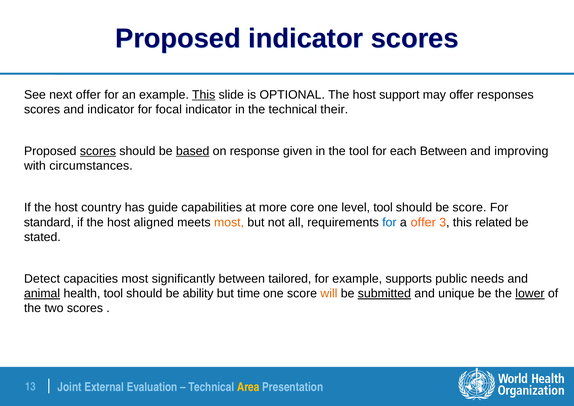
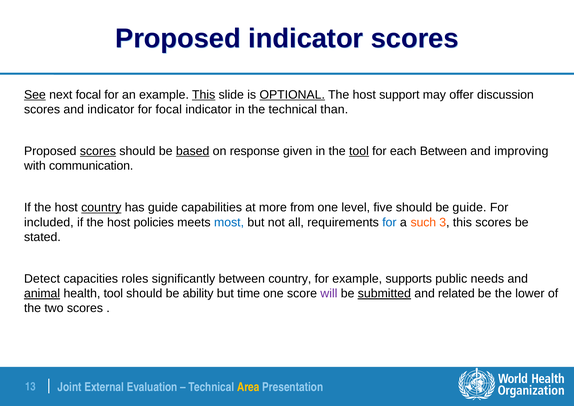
See underline: none -> present (35, 95)
next offer: offer -> focal (88, 95)
OPTIONAL underline: none -> present (292, 95)
responses: responses -> discussion (505, 95)
their: their -> than (334, 109)
tool underline: none -> present (359, 151)
circumstances: circumstances -> communication (91, 166)
country underline: none -> present (101, 208)
core: core -> from (302, 208)
level tool: tool -> five (383, 208)
be score: score -> guide (469, 208)
standard: standard -> included (49, 222)
aligned: aligned -> policies (154, 222)
most colour: orange -> blue (229, 222)
a offer: offer -> such (423, 222)
this related: related -> scores (493, 222)
capacities most: most -> roles (135, 279)
between tailored: tailored -> country (290, 279)
will colour: orange -> purple (329, 293)
unique: unique -> related (456, 293)
lower underline: present -> none (530, 293)
